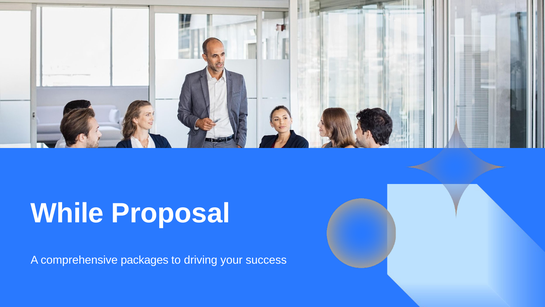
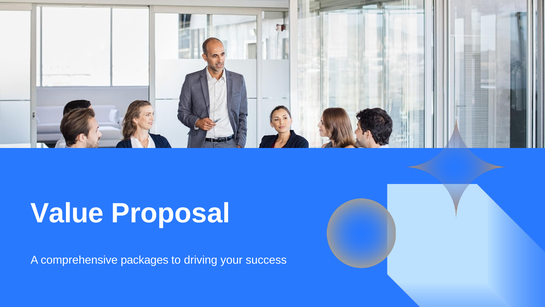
While: While -> Value (67, 213)
